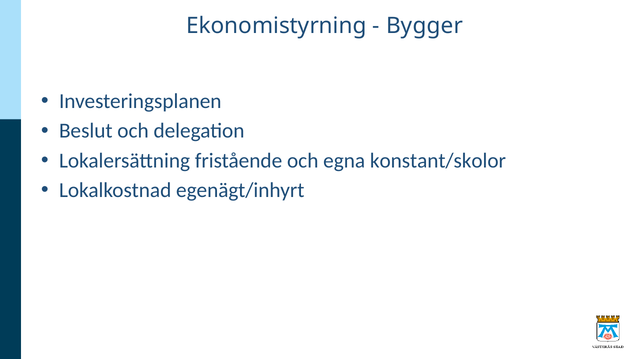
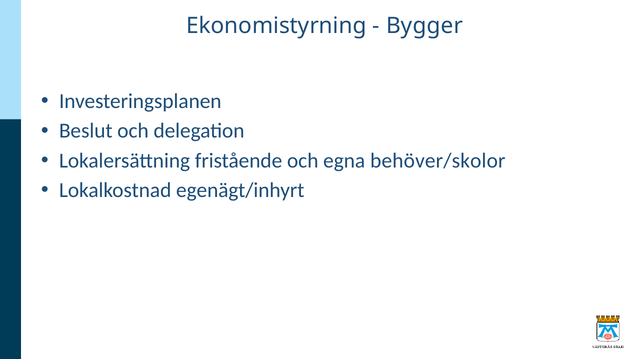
konstant/skolor: konstant/skolor -> behöver/skolor (438, 160)
